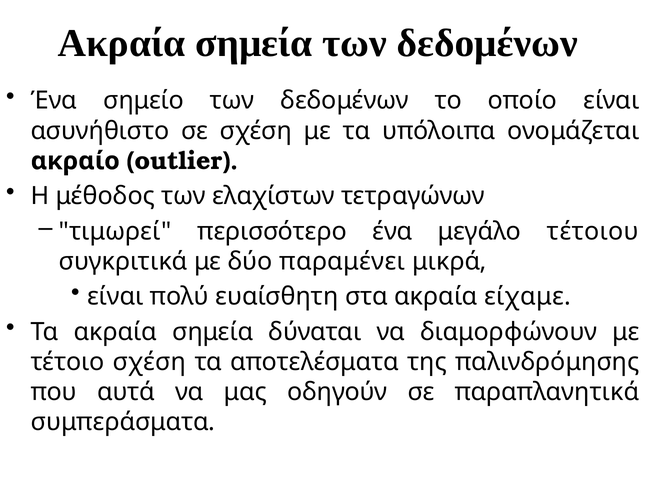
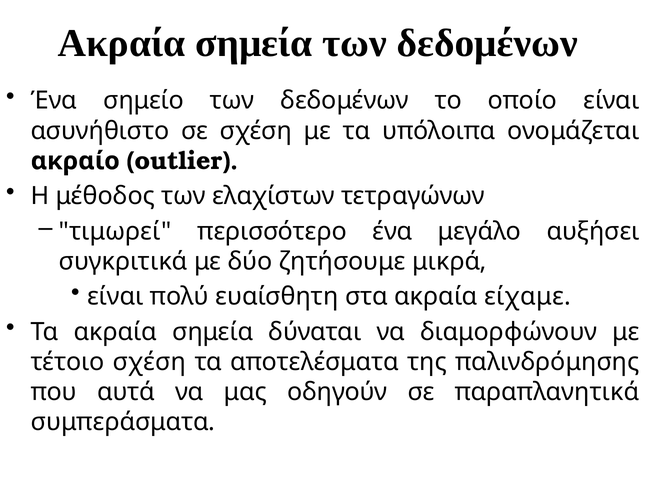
τέτοιου: τέτοιου -> αυξήσει (593, 232)
παραμένει: παραμένει -> ζητήσουμε (342, 262)
